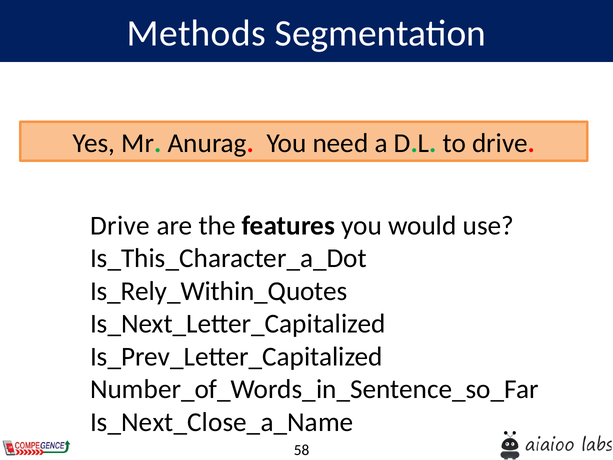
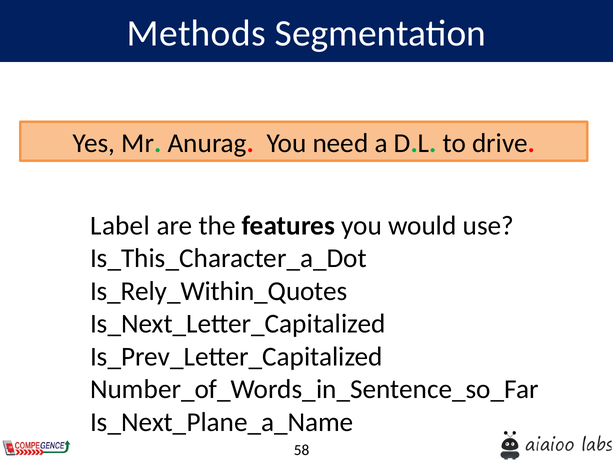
Drive: Drive -> Label (120, 226)
Is_Next_Close_a_Name: Is_Next_Close_a_Name -> Is_Next_Plane_a_Name (222, 422)
